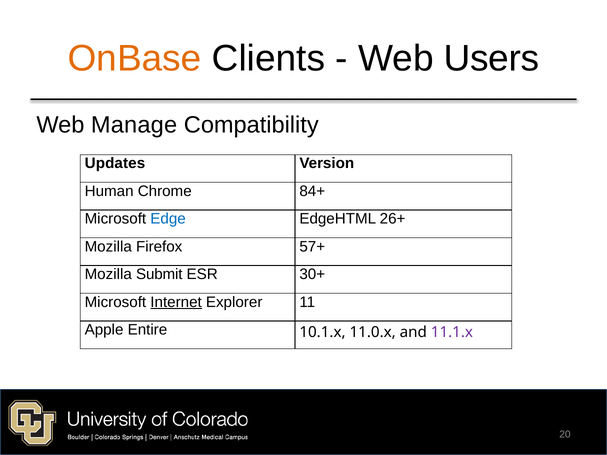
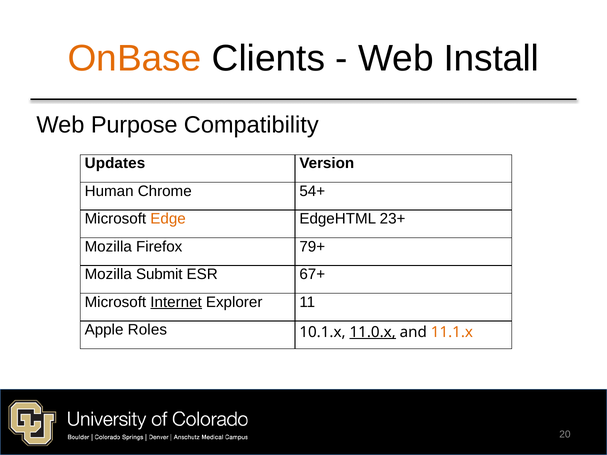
Users: Users -> Install (491, 59)
Manage: Manage -> Purpose (134, 125)
84+: 84+ -> 54+ (312, 191)
Edge colour: blue -> orange (168, 219)
26+: 26+ -> 23+ (393, 219)
57+: 57+ -> 79+ (312, 247)
30+: 30+ -> 67+ (312, 274)
Entire: Entire -> Roles (147, 330)
11.0.x underline: none -> present (373, 332)
11.1.x colour: purple -> orange (452, 332)
